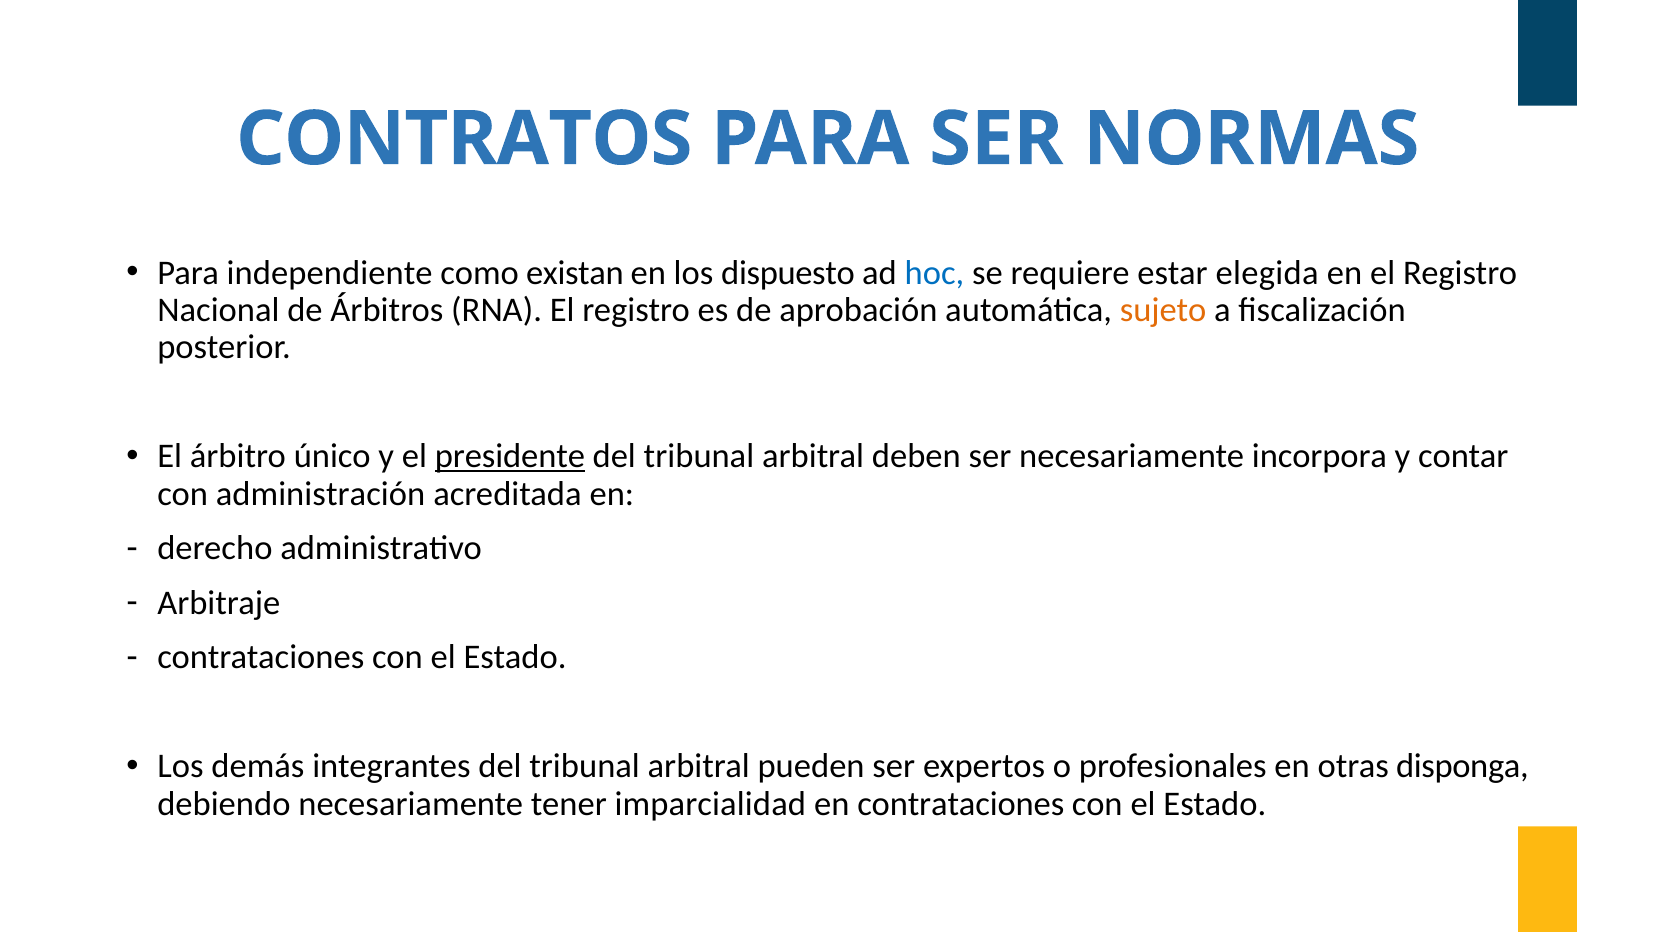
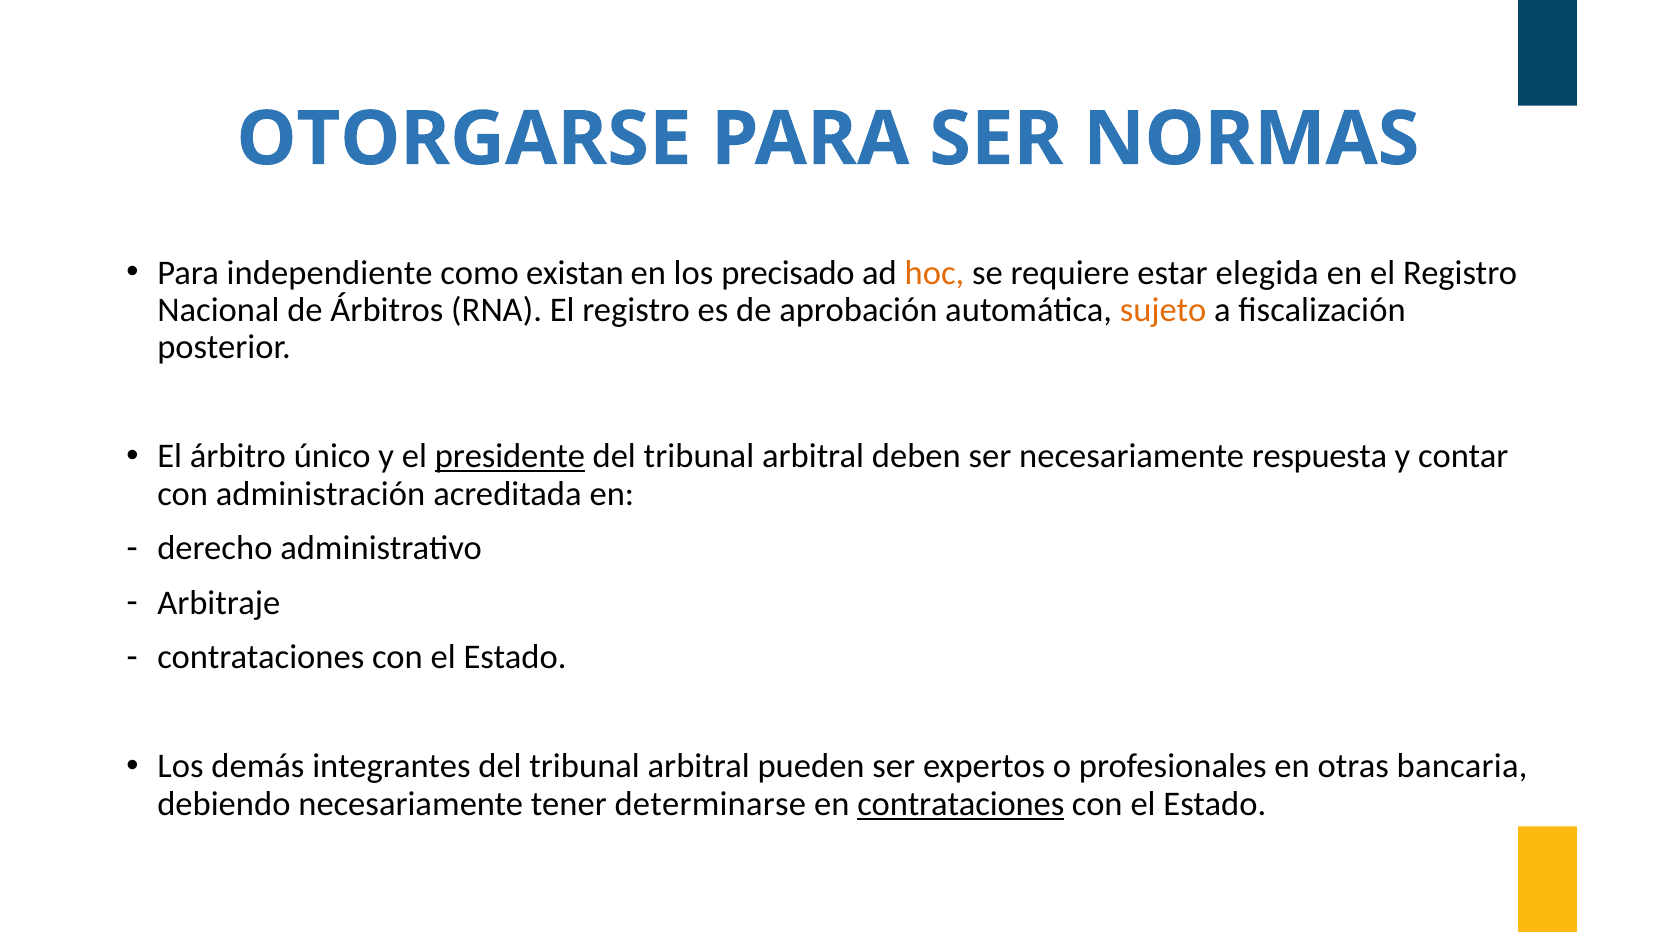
CONTRATOS: CONTRATOS -> OTORGARSE (464, 139)
dispuesto: dispuesto -> precisado (788, 273)
hoc colour: blue -> orange (934, 273)
incorpora: incorpora -> respuesta (1320, 456)
disponga: disponga -> bancaria (1462, 766)
imparcialidad: imparcialidad -> determinarse (710, 804)
contrataciones underline: none -> present (961, 804)
